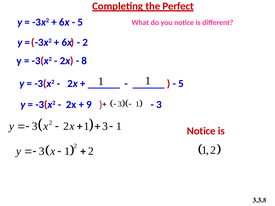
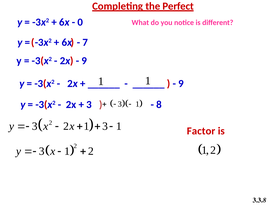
5: 5 -> 0 (80, 22)
2: 2 -> 7 (85, 42)
8: 8 -> 9 (84, 61)
5: 5 -> 9 (181, 84)
9: 9 -> 3 (89, 105)
3: 3 -> 8 (159, 105)
Notice: Notice -> Factor (201, 131)
